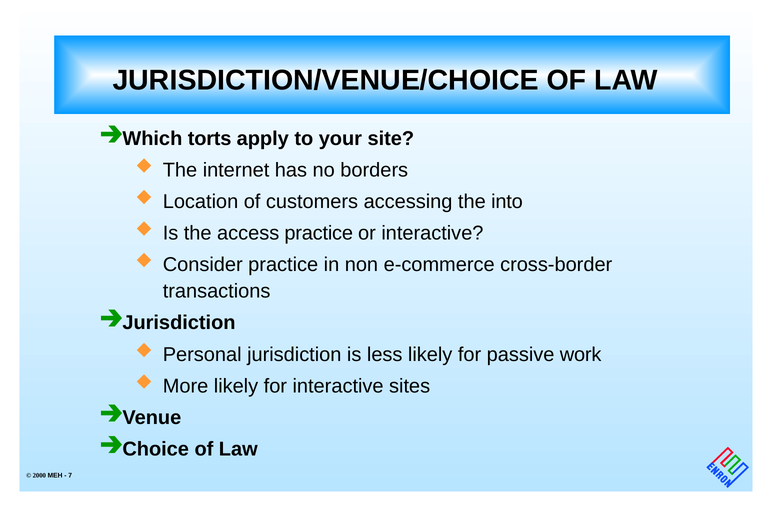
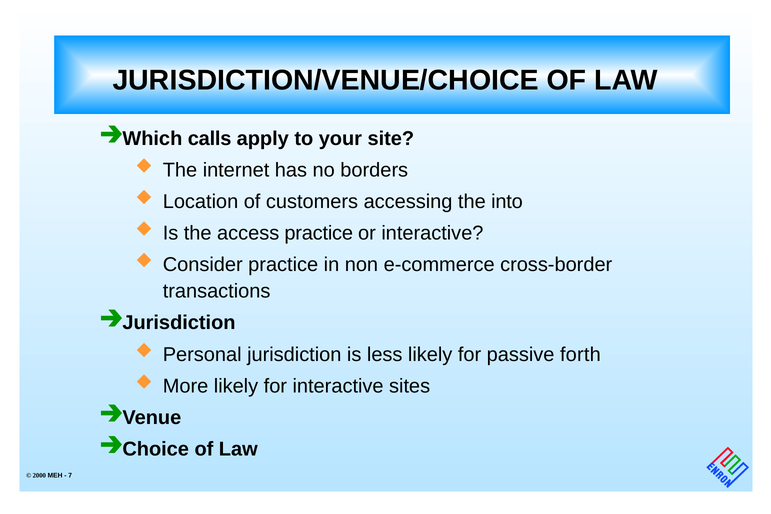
torts: torts -> calls (210, 138)
work: work -> forth (580, 354)
